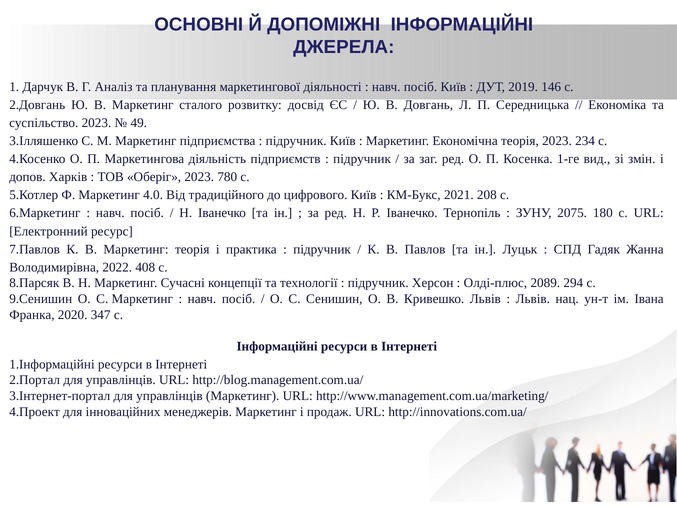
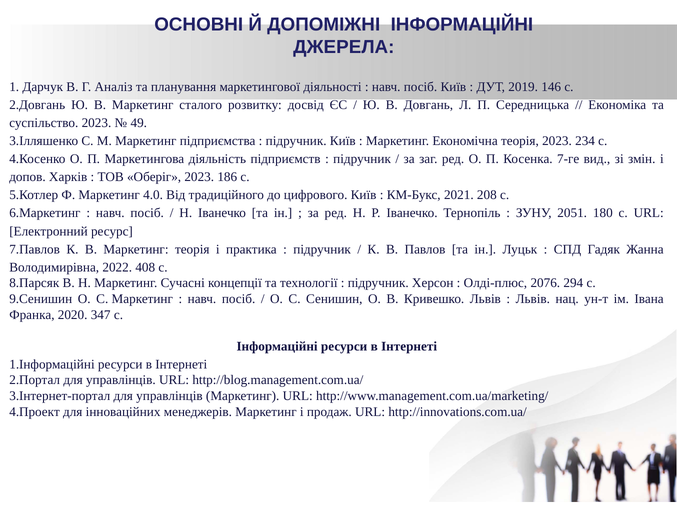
1-ге: 1-ге -> 7-ге (568, 159)
780: 780 -> 186 (227, 177)
2075: 2075 -> 2051 (572, 213)
2089: 2089 -> 2076 (545, 283)
